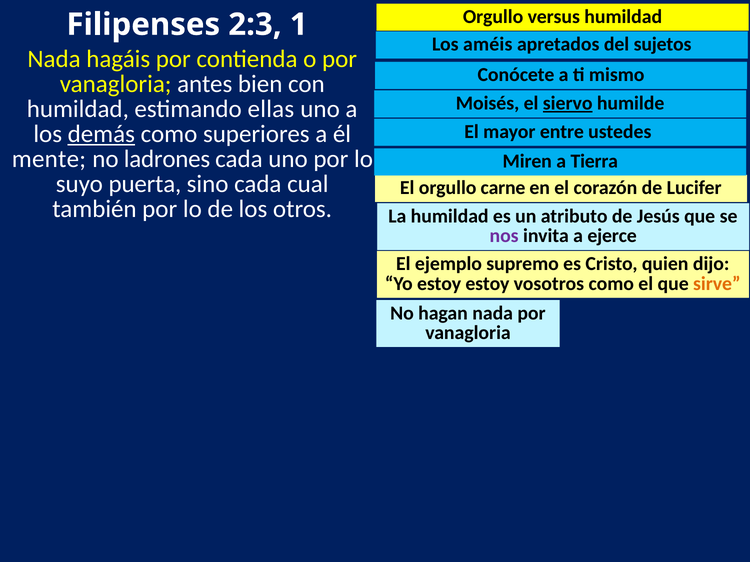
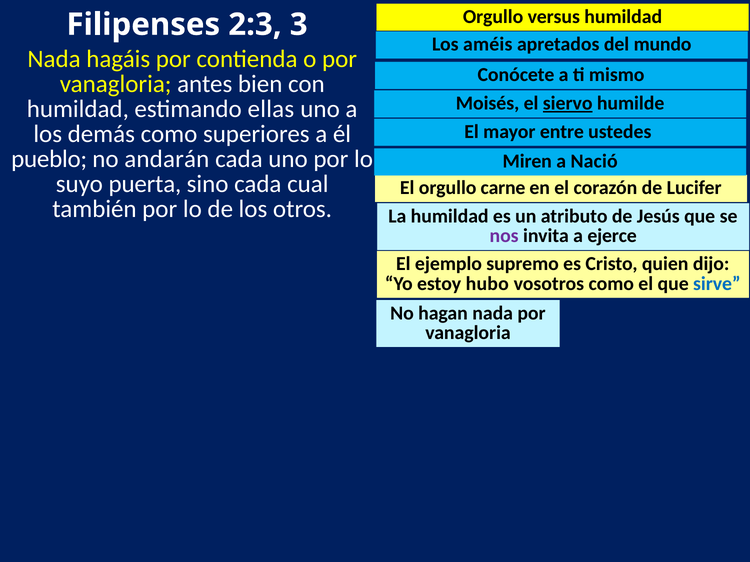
1: 1 -> 3 (299, 25)
sujetos: sujetos -> mundo (663, 44)
demás underline: present -> none (101, 134)
mente: mente -> pueblo (49, 159)
ladrones: ladrones -> andarán (167, 159)
Tierra: Tierra -> Nació (594, 161)
estoy estoy: estoy -> hubo (487, 284)
sirve colour: orange -> blue (717, 284)
